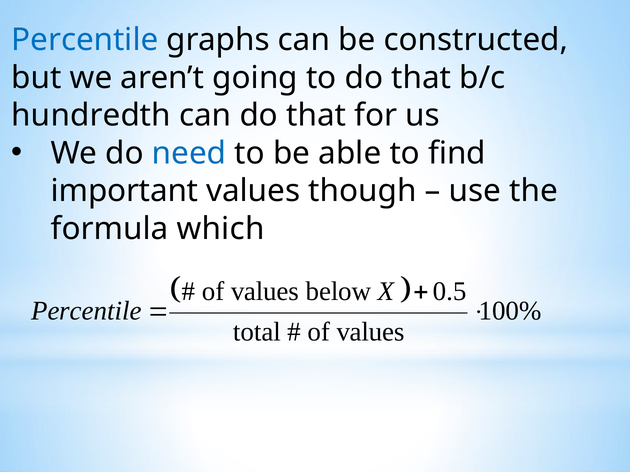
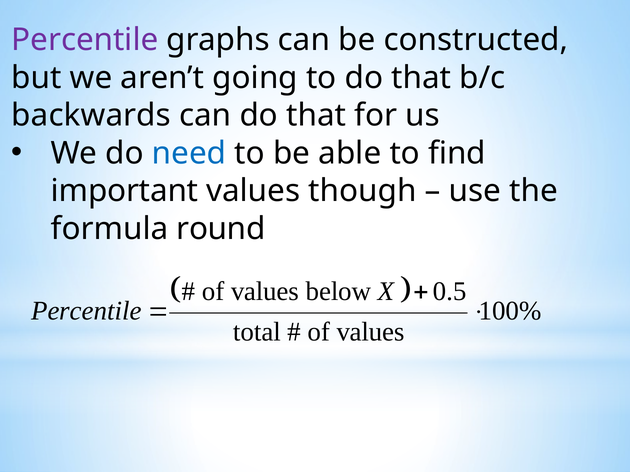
Percentile colour: blue -> purple (85, 40)
hundredth: hundredth -> backwards (91, 116)
which: which -> round (221, 229)
